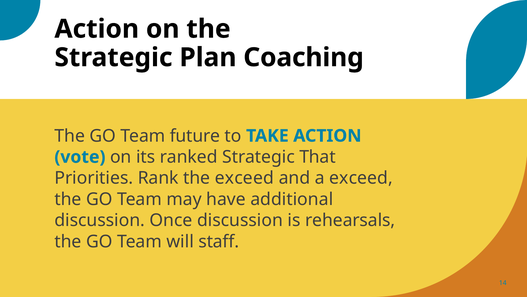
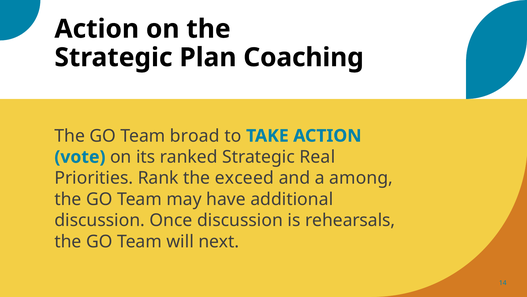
future: future -> broad (195, 136)
That: That -> Real (317, 157)
a exceed: exceed -> among (361, 178)
staff: staff -> next (219, 241)
